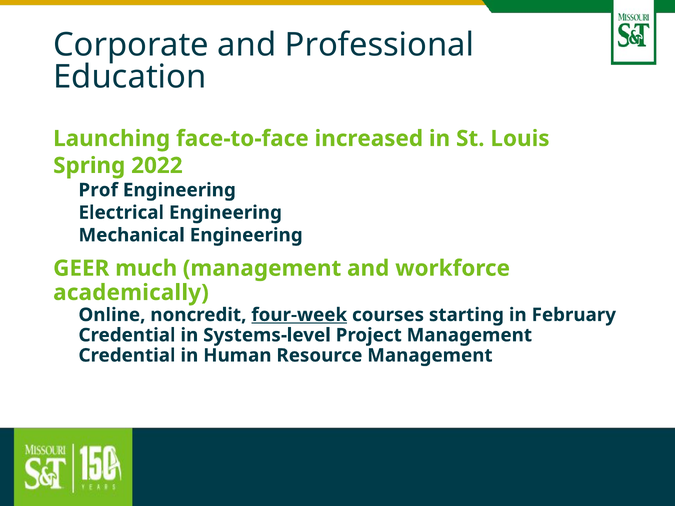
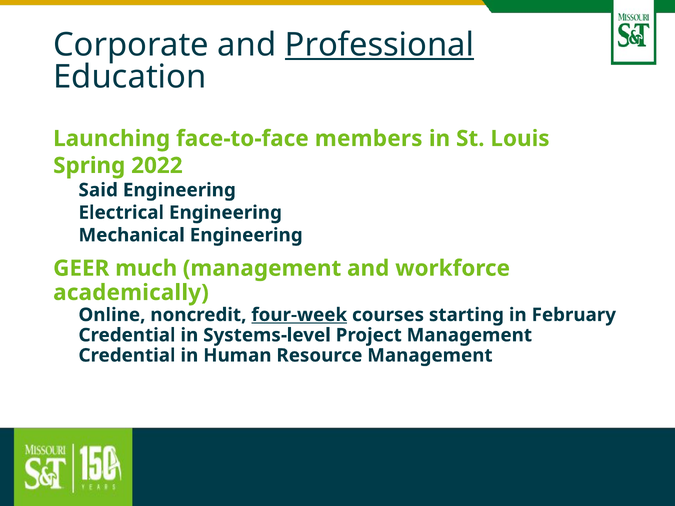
Professional underline: none -> present (380, 45)
increased: increased -> members (369, 139)
Prof: Prof -> Said (98, 190)
